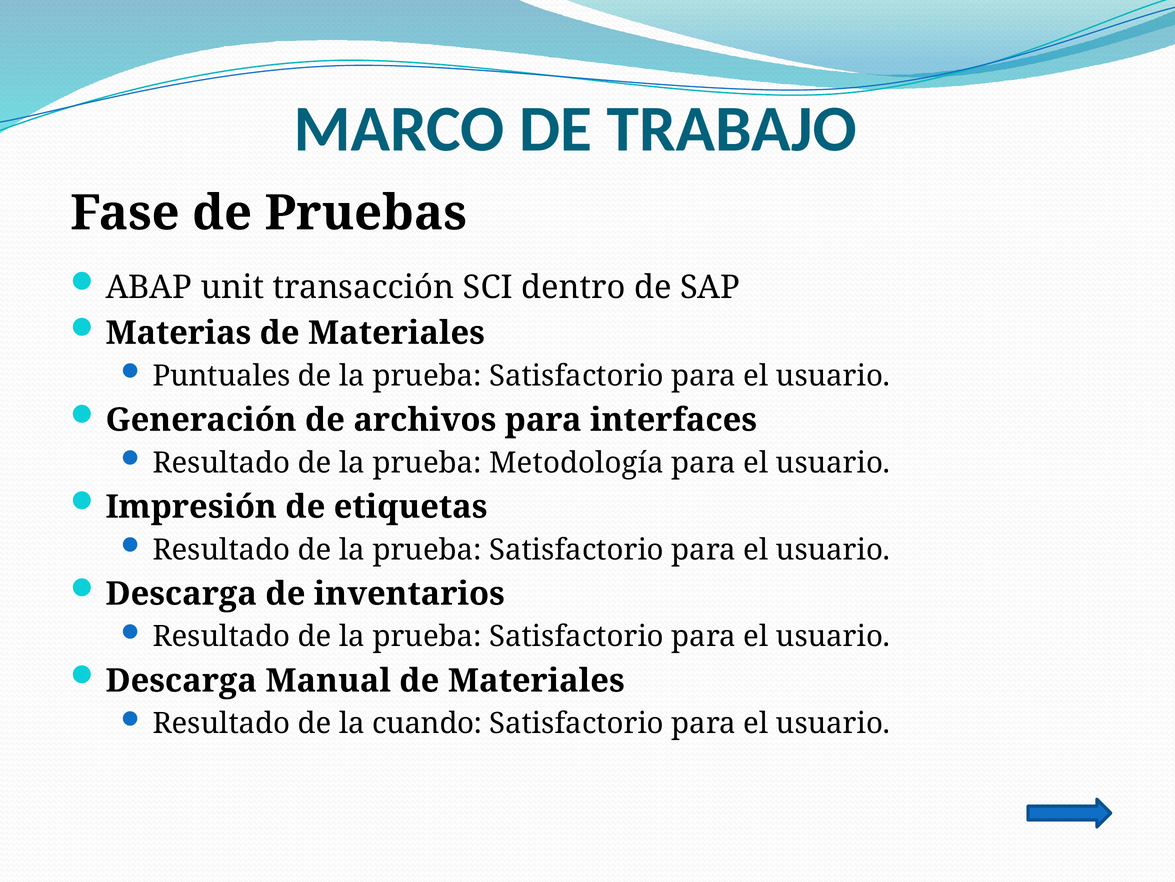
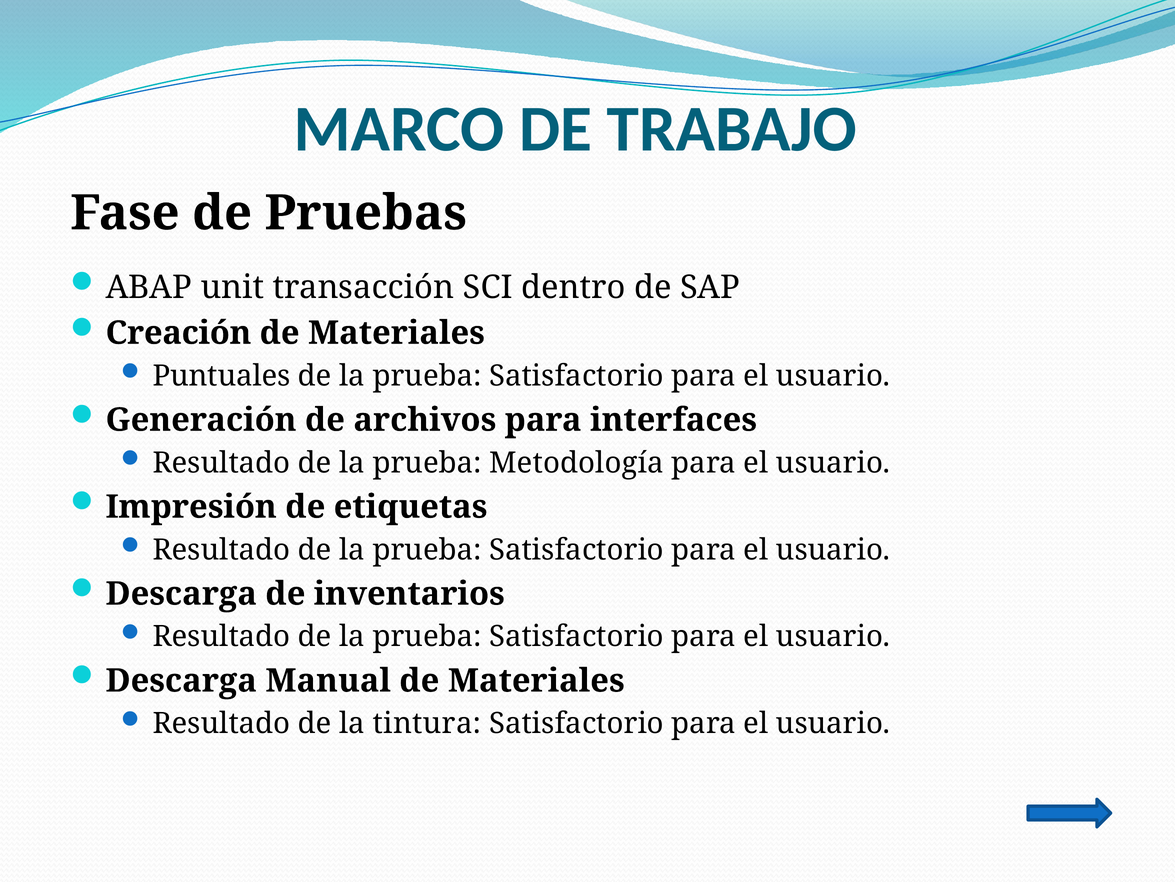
Materias: Materias -> Creación (178, 333)
cuando: cuando -> tintura (427, 723)
